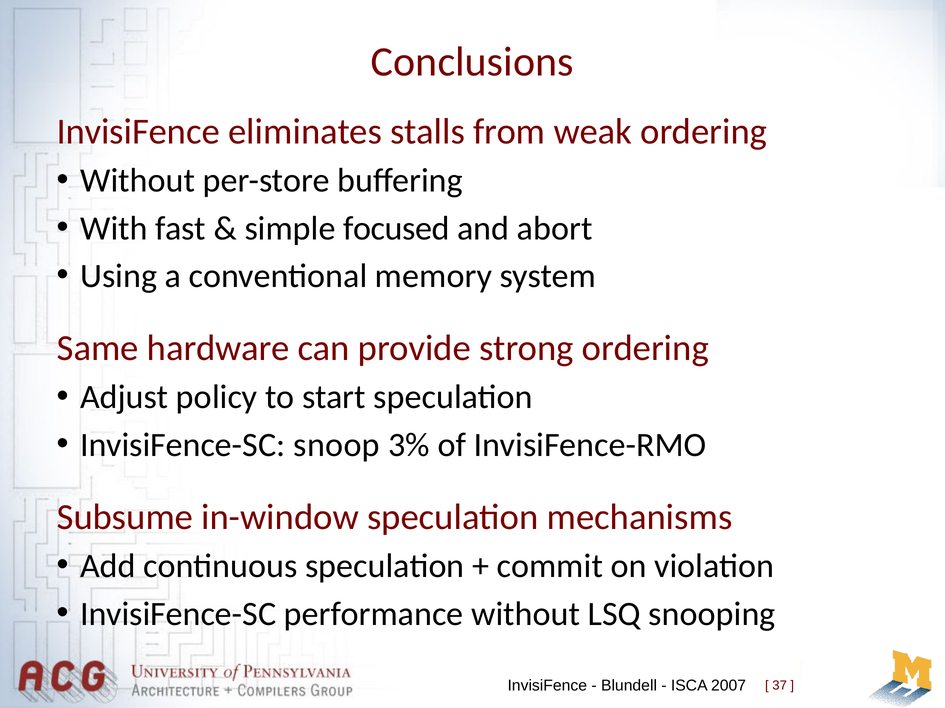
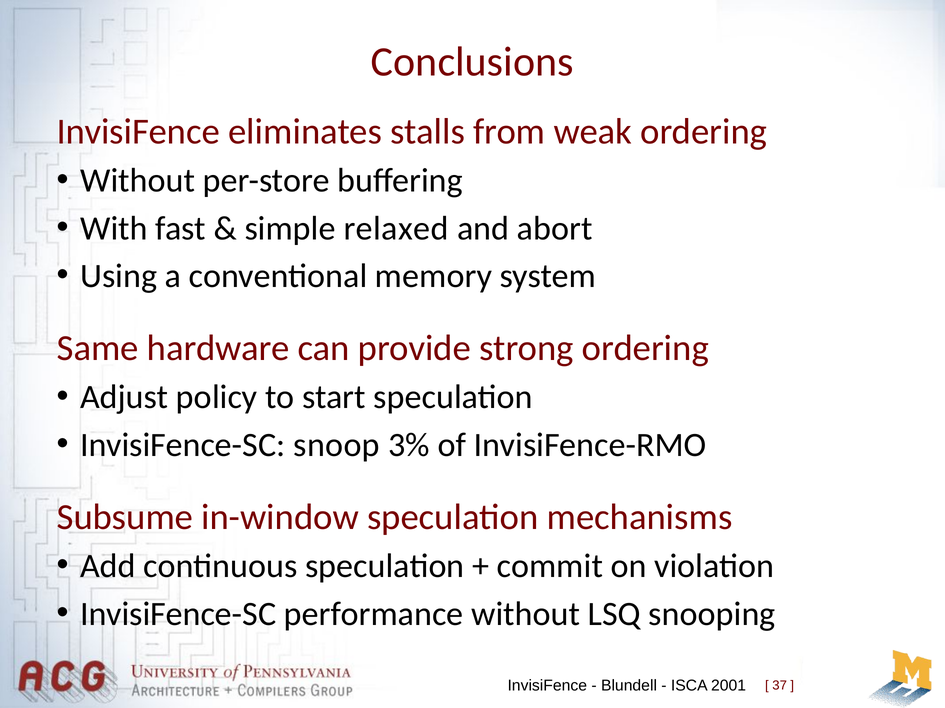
focused: focused -> relaxed (396, 229)
2007: 2007 -> 2001 (729, 686)
